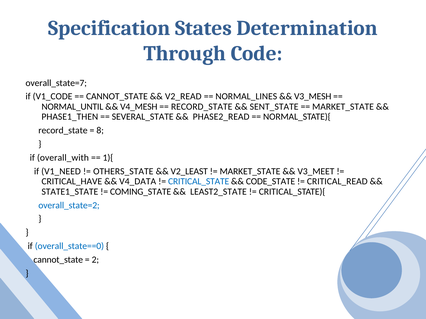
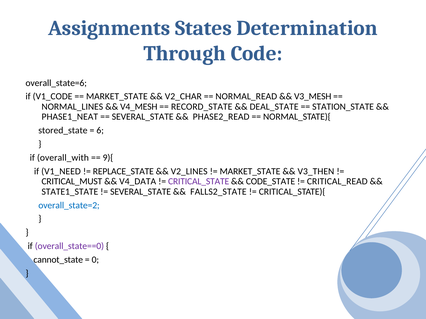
Specification: Specification -> Assignments (109, 28)
overall_state=7: overall_state=7 -> overall_state=6 (56, 83)
CANNOT_STATE: CANNOT_STATE -> MARKET_STATE (117, 97)
V2_READ: V2_READ -> V2_CHAR (183, 97)
NORMAL_LINES: NORMAL_LINES -> NORMAL_READ (246, 97)
NORMAL_UNTIL: NORMAL_UNTIL -> NORMAL_LINES (72, 107)
SENT_STATE: SENT_STATE -> DEAL_STATE (274, 107)
MARKET_STATE: MARKET_STATE -> STATION_STATE (343, 107)
PHASE1_THEN: PHASE1_THEN -> PHASE1_NEAT (70, 117)
record_state: record_state -> stored_state (63, 131)
8: 8 -> 6 (100, 131)
1){: 1){ -> 9){ (108, 158)
OTHERS_STATE: OTHERS_STATE -> REPLACE_STATE (123, 172)
V2_LEAST: V2_LEAST -> V2_LINES (189, 172)
V3_MEET: V3_MEET -> V3_THEN (316, 172)
CRITICAL_HAVE: CRITICAL_HAVE -> CRITICAL_MUST (72, 182)
CRITICAL_STATE colour: blue -> purple (199, 182)
COMING_STATE: COMING_STATE -> SEVERAL_STATE (141, 192)
LEAST2_STATE: LEAST2_STATE -> FALLS2_STATE (218, 192)
overall_state==0 colour: blue -> purple (69, 246)
2: 2 -> 0 (95, 260)
